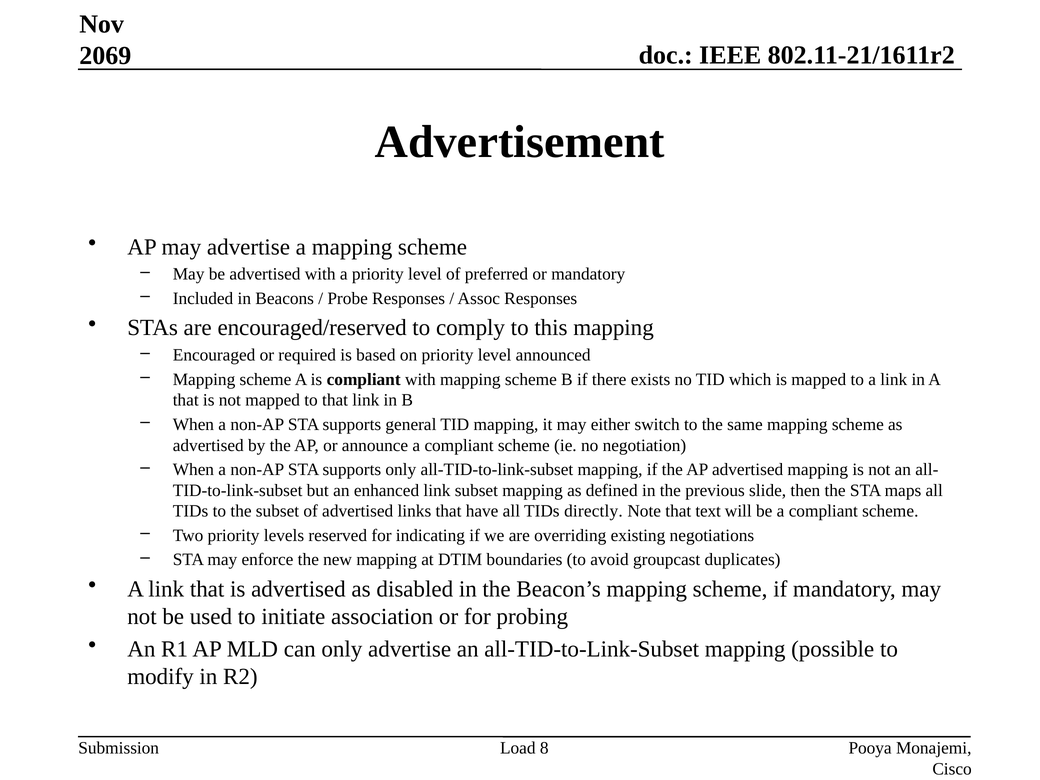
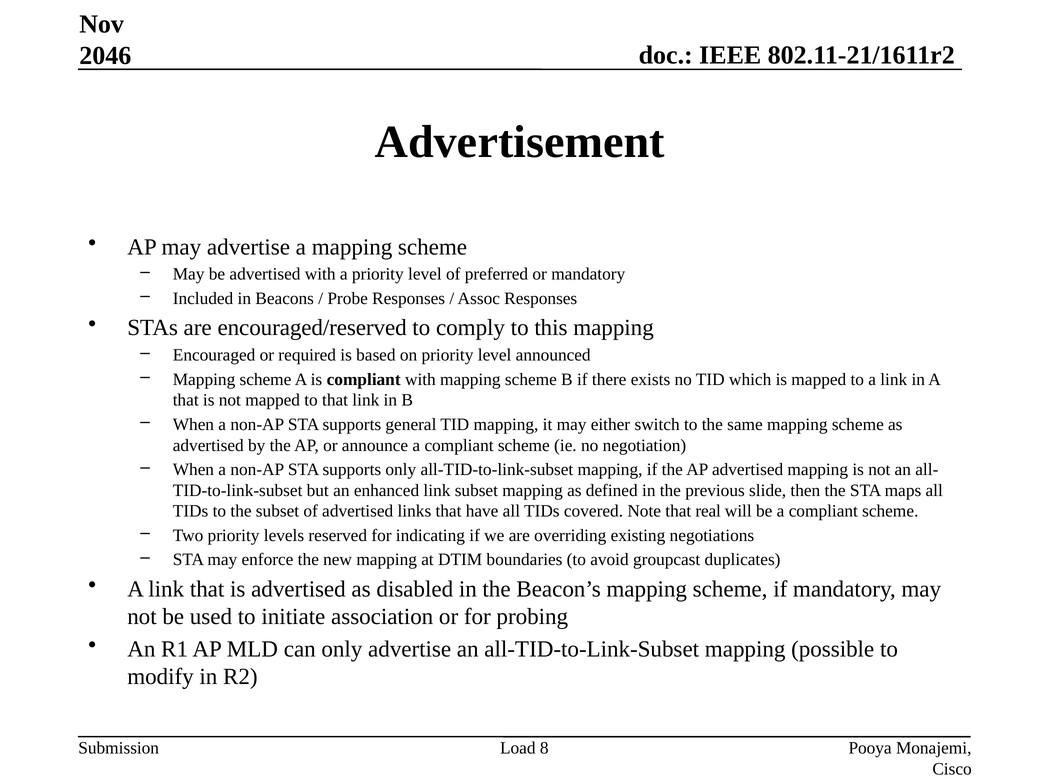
2069: 2069 -> 2046 (105, 55)
directly: directly -> covered (594, 511)
text: text -> real (708, 511)
